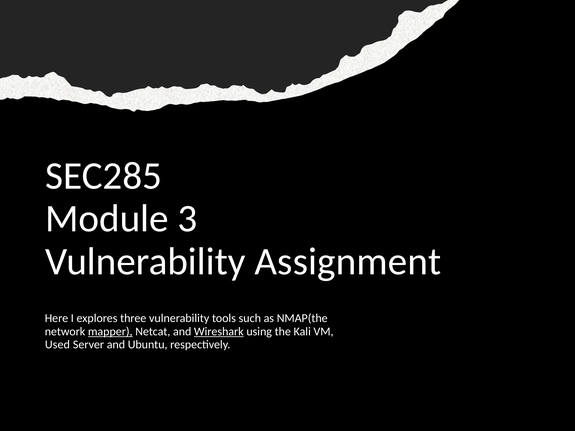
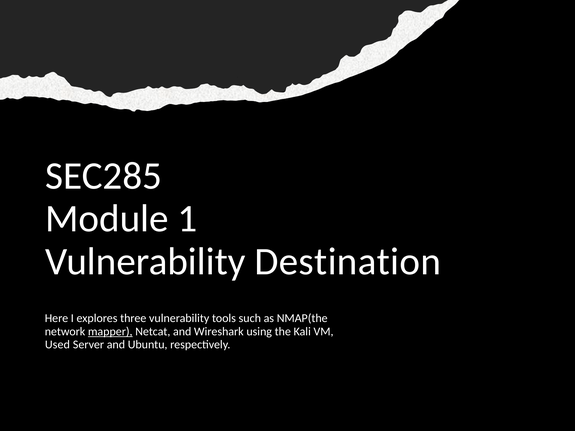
3: 3 -> 1 (187, 219)
Assignment: Assignment -> Destination (348, 262)
Wireshark underline: present -> none (219, 332)
